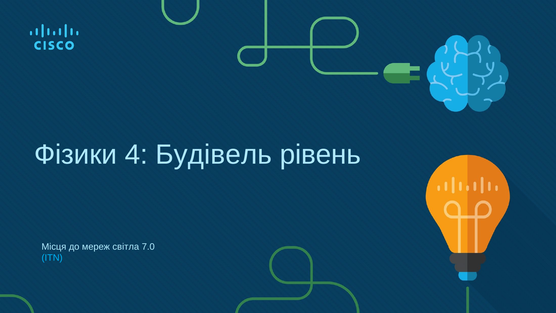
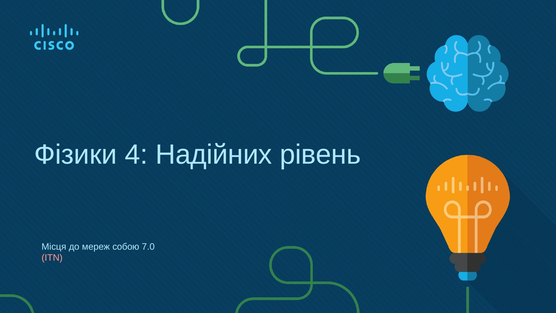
Будівель: Будівель -> Надійних (214, 154)
світла: світла -> собою (126, 247)
ITN colour: light blue -> pink (52, 258)
